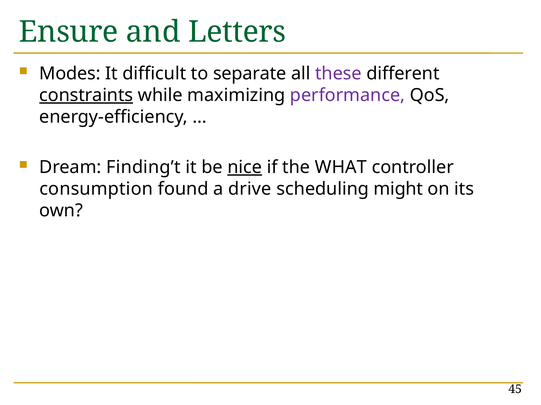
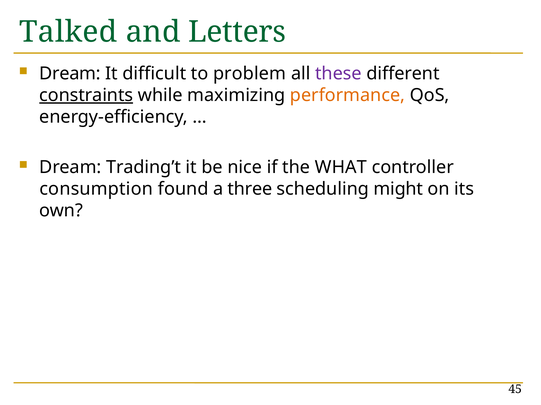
Ensure: Ensure -> Talked (68, 32)
Modes: Modes -> Dream (70, 74)
separate: separate -> problem (250, 74)
performance colour: purple -> orange (348, 95)
Finding’t: Finding’t -> Trading’t (144, 168)
nice underline: present -> none (245, 168)
drive: drive -> three (250, 189)
